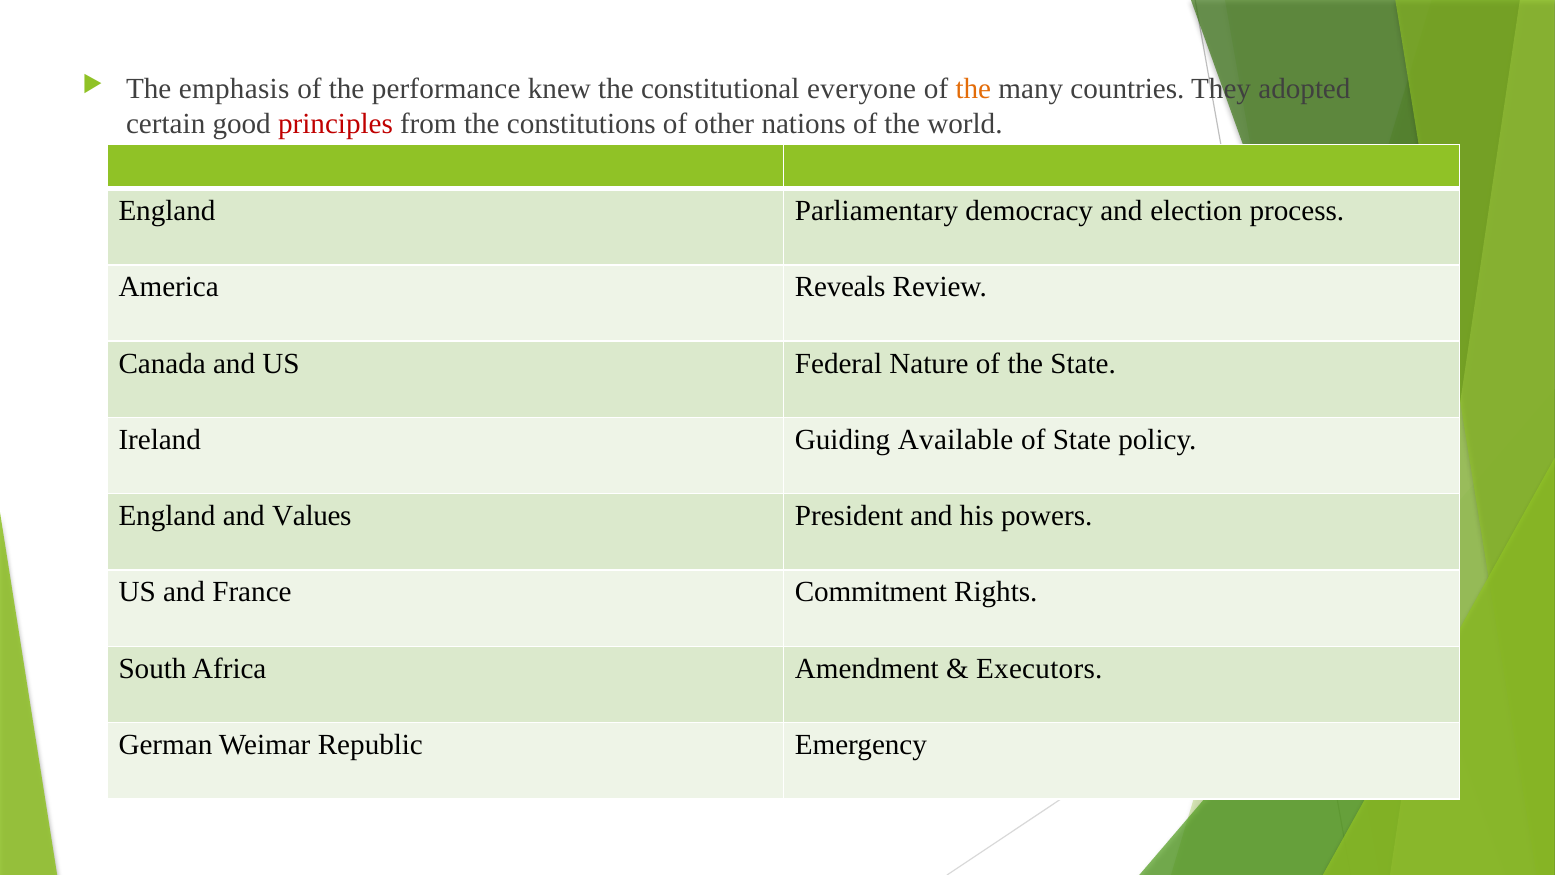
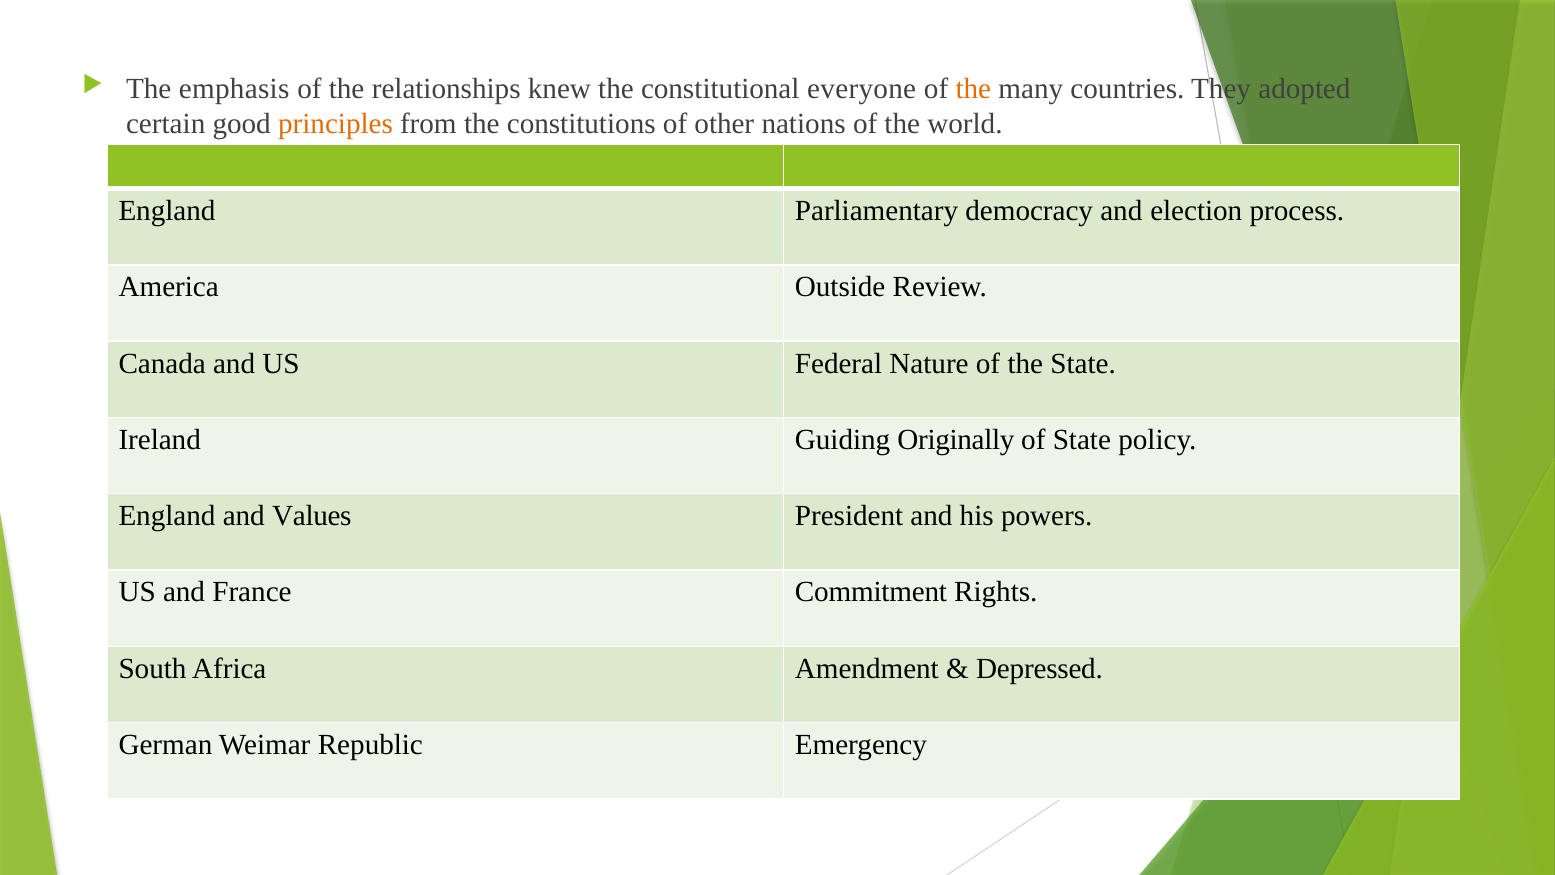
performance: performance -> relationships (446, 89)
principles colour: red -> orange (336, 124)
Reveals: Reveals -> Outside (840, 287)
Available: Available -> Originally (956, 440)
Executors: Executors -> Depressed (1040, 668)
